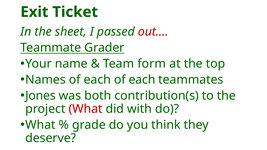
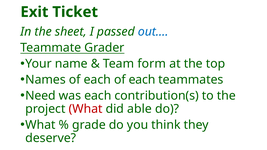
out… colour: red -> blue (153, 32)
Jones: Jones -> Need (41, 96)
was both: both -> each (98, 96)
with: with -> able (139, 109)
